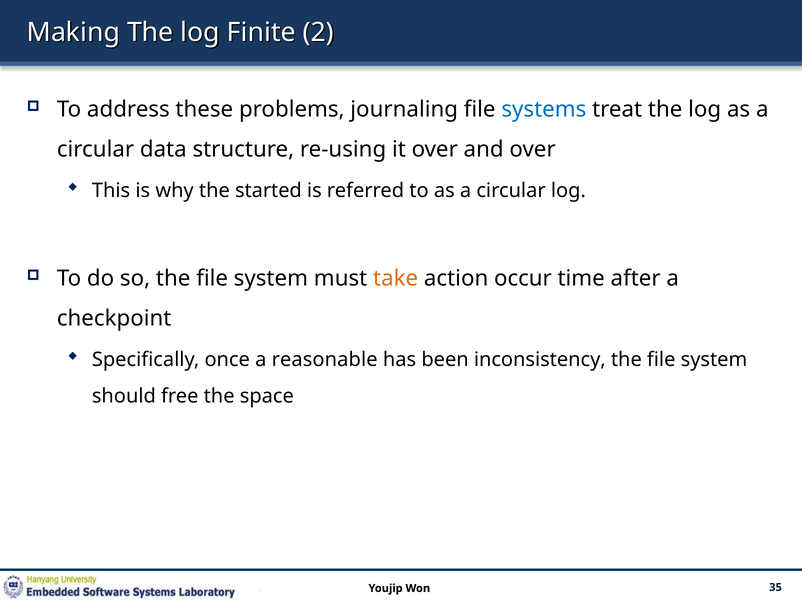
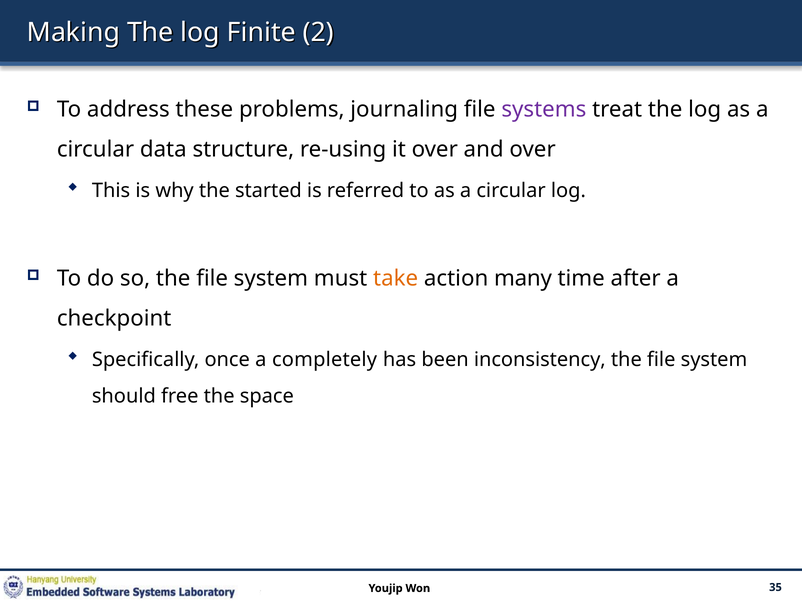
systems colour: blue -> purple (544, 110)
occur: occur -> many (523, 279)
reasonable: reasonable -> completely (325, 360)
